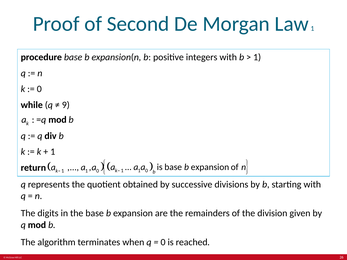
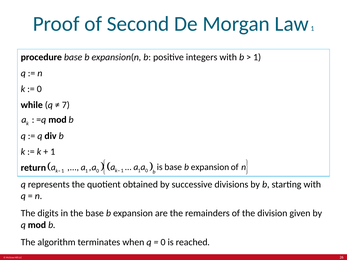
9: 9 -> 7 (66, 105)
